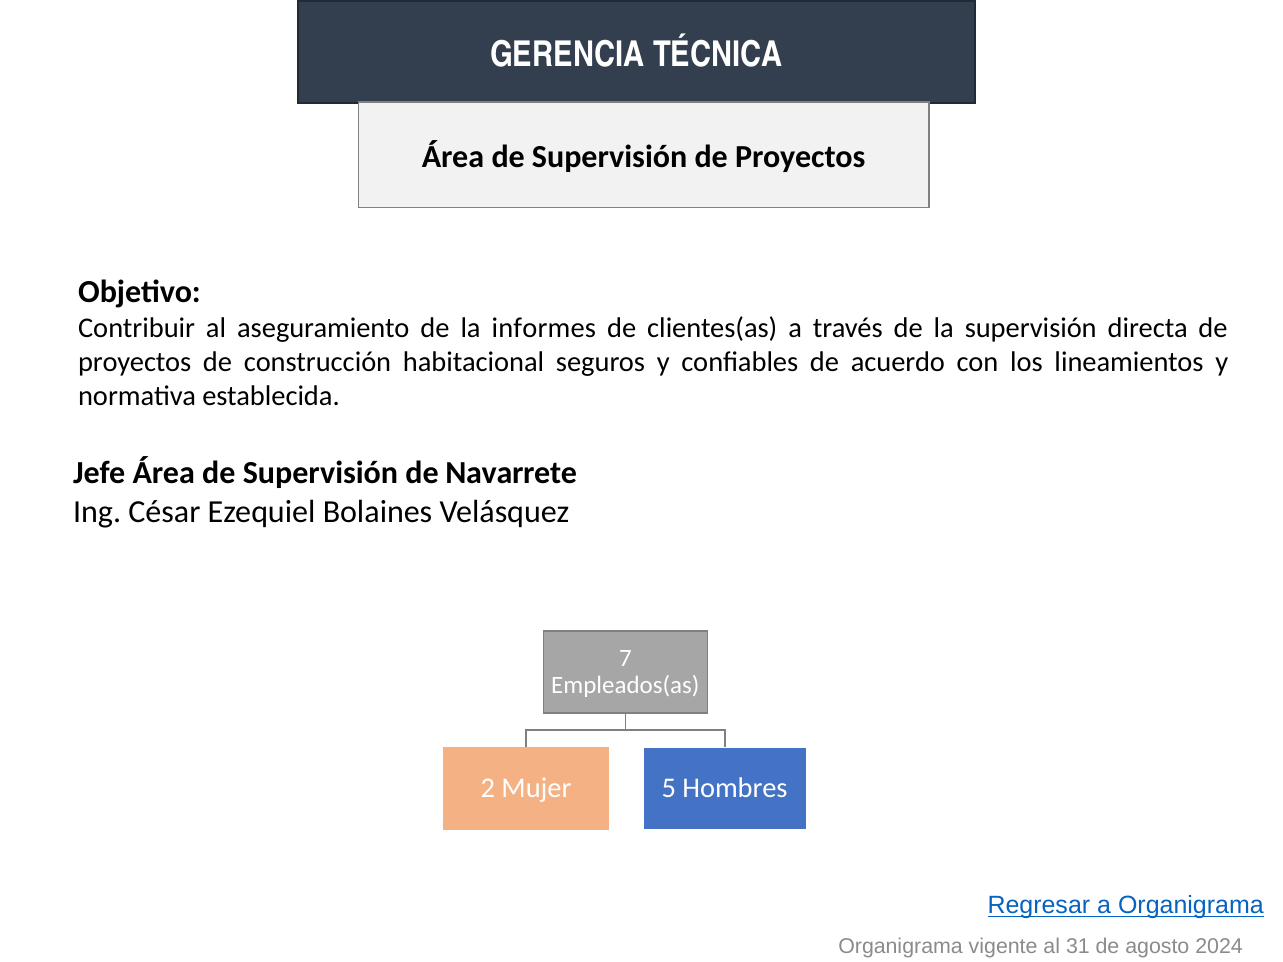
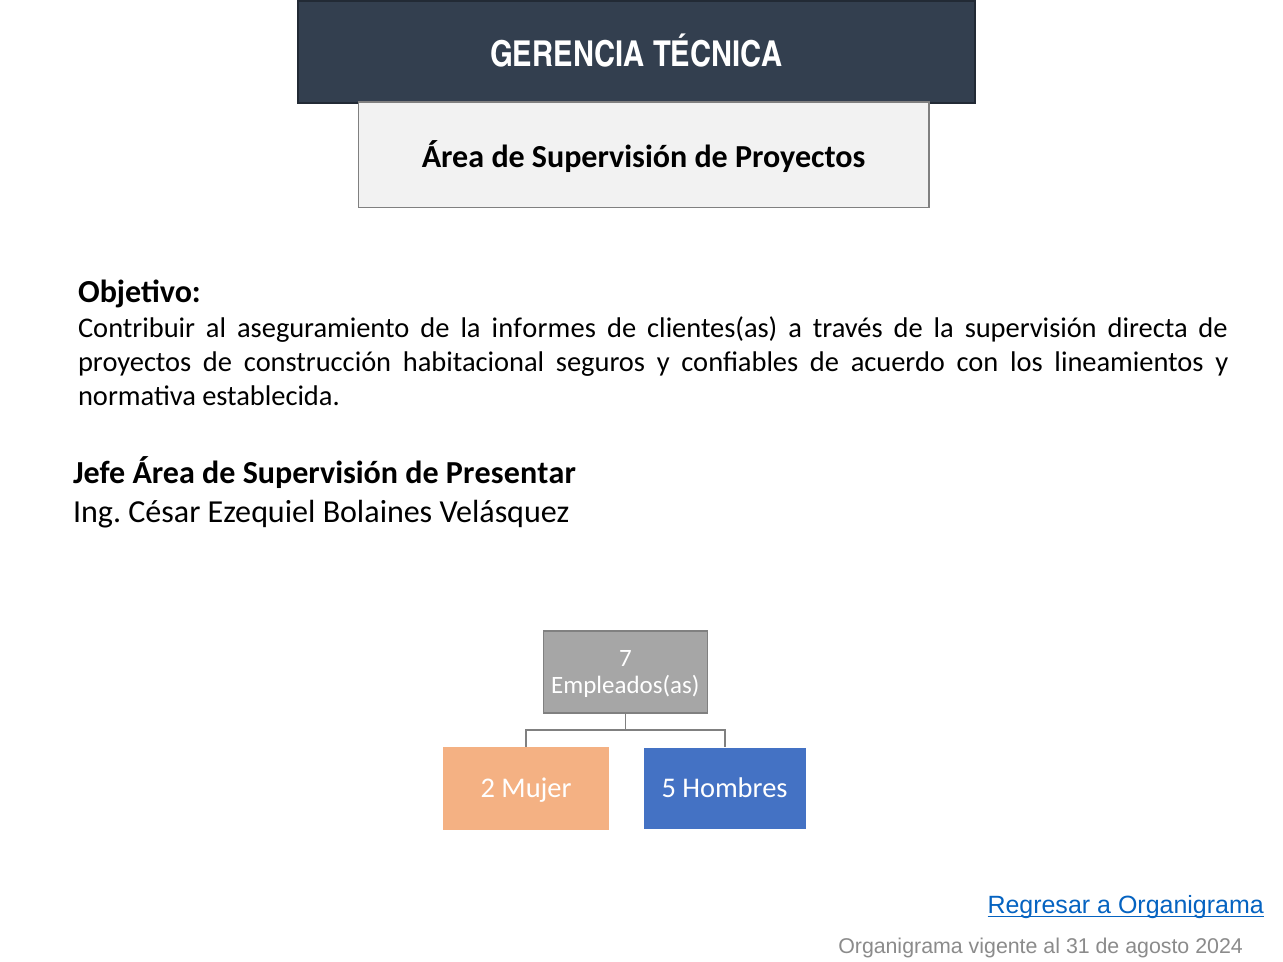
Navarrete: Navarrete -> Presentar (511, 474)
